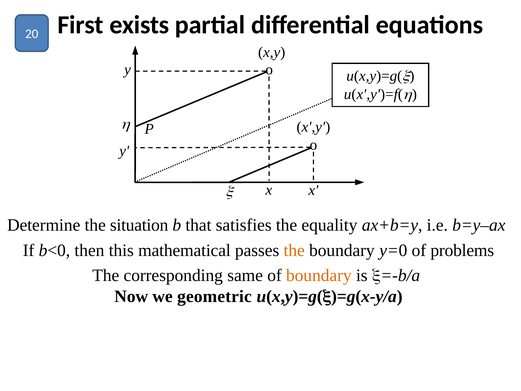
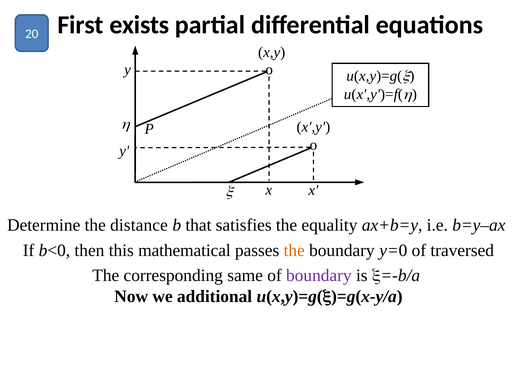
situation: situation -> distance (139, 225)
problems: problems -> traversed (462, 250)
boundary colour: orange -> purple (319, 275)
geometric: geometric -> additional (215, 296)
